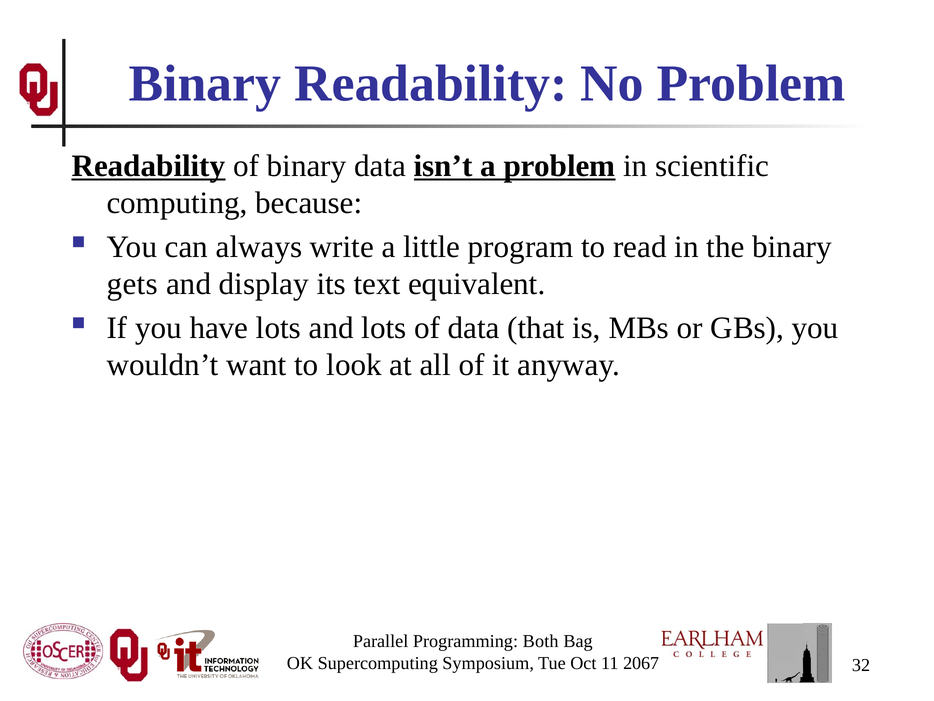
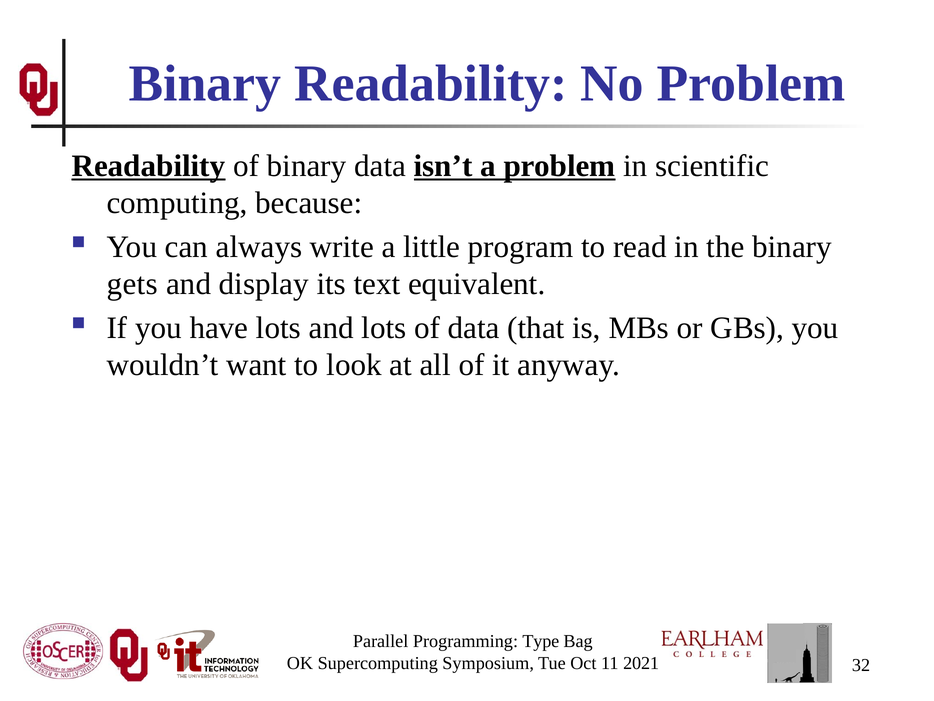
Both: Both -> Type (541, 641)
2067: 2067 -> 2021 (641, 663)
